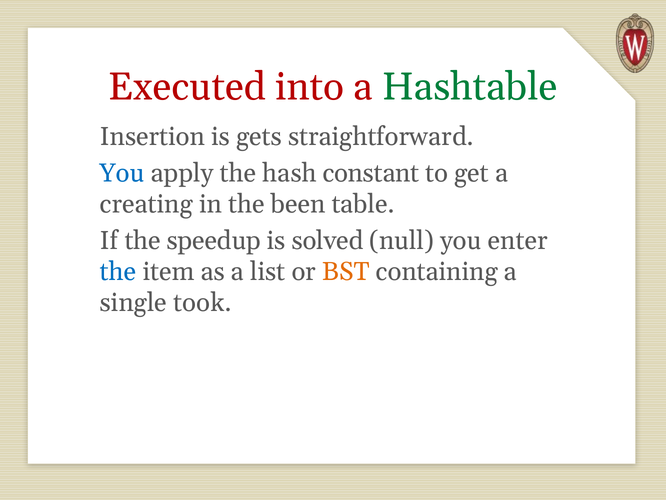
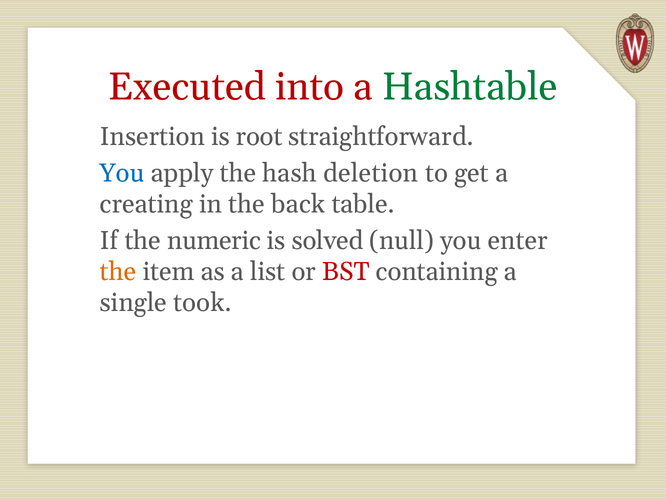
gets: gets -> root (259, 137)
constant: constant -> deletion (371, 173)
been: been -> back (298, 204)
speedup: speedup -> numeric (214, 240)
the colour: blue -> orange (118, 271)
BST colour: orange -> red (346, 271)
